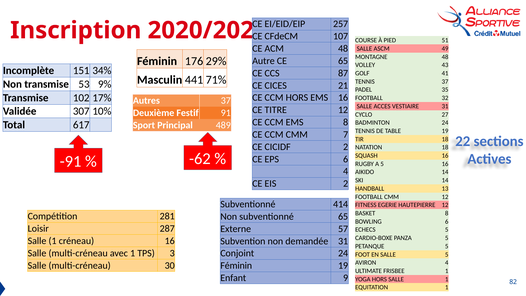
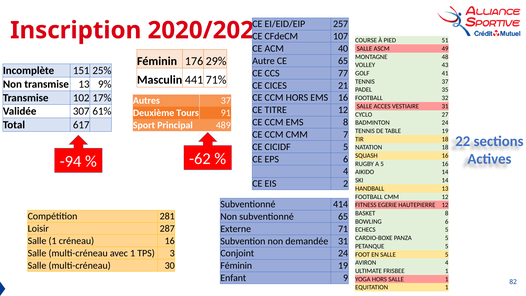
ACM 48: 48 -> 40 (343, 49)
34%: 34% -> 25% (102, 71)
87: 87 -> 77 (343, 73)
transmise 53: 53 -> 13 (84, 84)
10%: 10% -> 61% (102, 111)
Festif: Festif -> Tours (188, 113)
CICIDF 2: 2 -> 5 (346, 147)
-91: -91 -> -94 (71, 161)
57: 57 -> 71 (343, 229)
